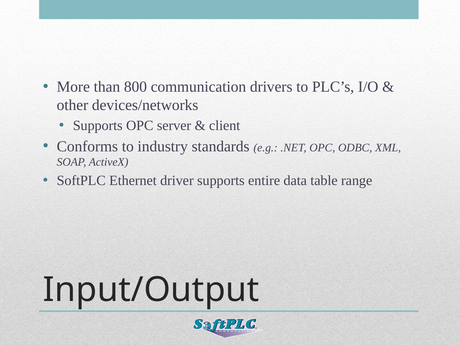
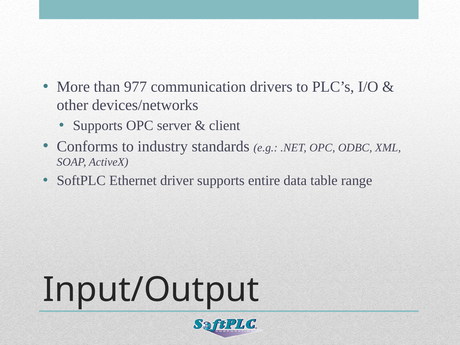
800: 800 -> 977 (135, 87)
